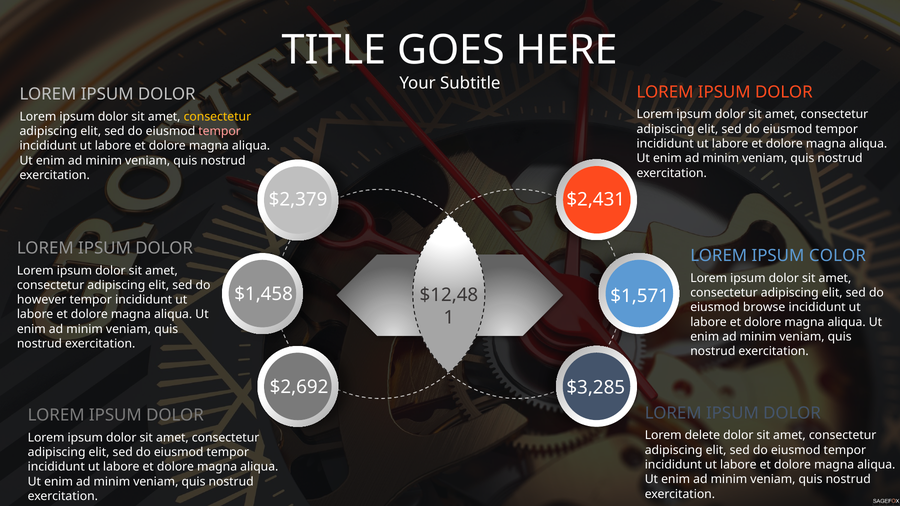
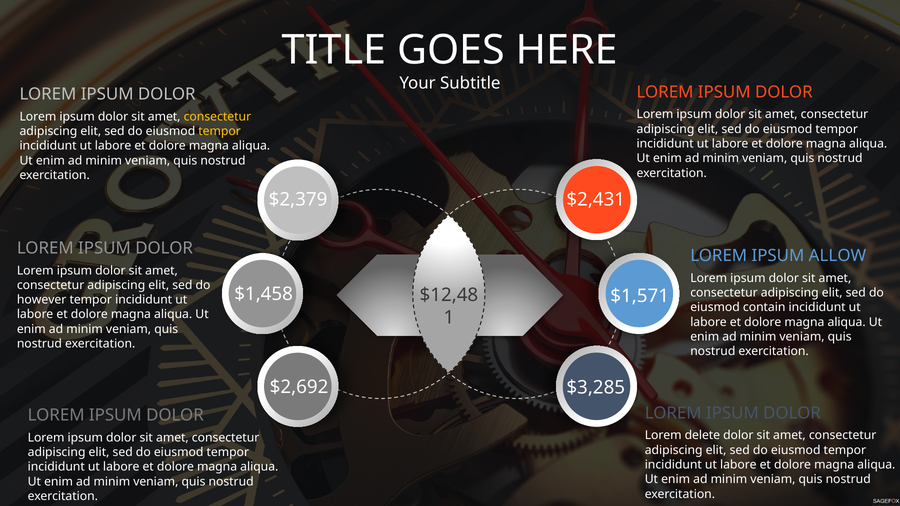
tempor colour: pink -> yellow (220, 131)
COLOR: COLOR -> ALLOW (838, 256)
browse: browse -> contain (764, 308)
